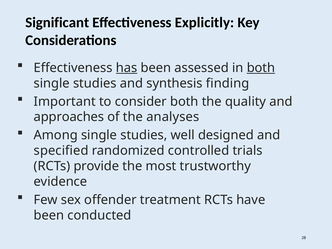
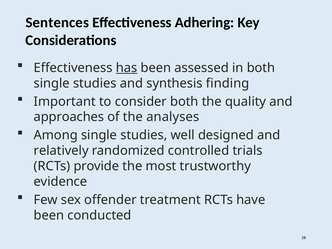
Significant: Significant -> Sentences (57, 23)
Explicitly: Explicitly -> Adhering (205, 23)
both underline: present -> none (261, 68)
specified: specified -> relatively (61, 151)
